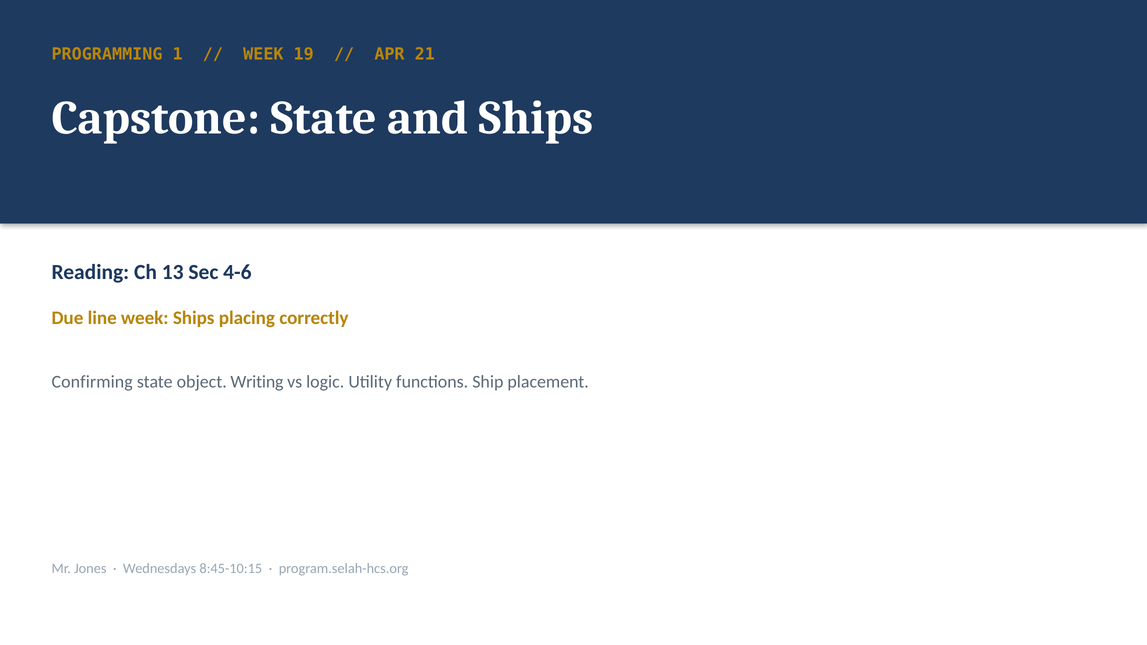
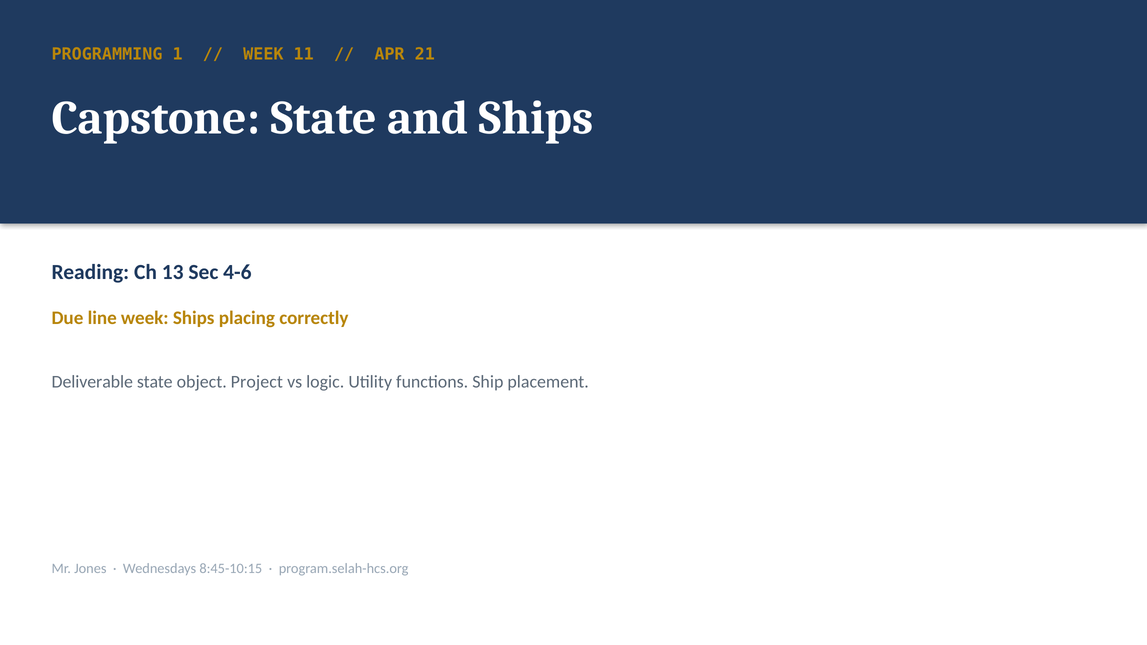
19: 19 -> 11 (304, 54)
Confirming: Confirming -> Deliverable (92, 382)
Writing: Writing -> Project (257, 382)
